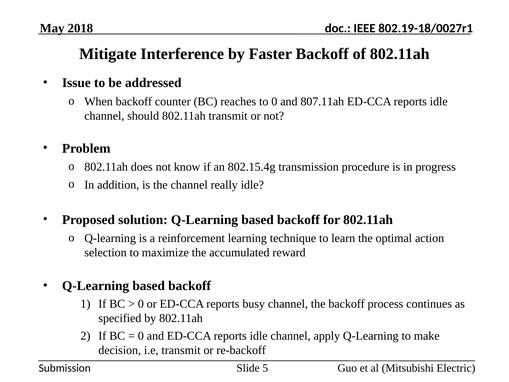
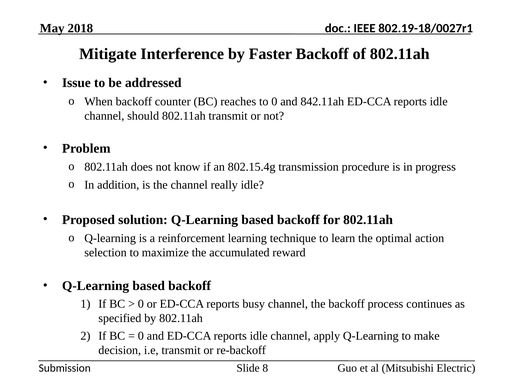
807.11ah: 807.11ah -> 842.11ah (322, 101)
5: 5 -> 8 (265, 368)
